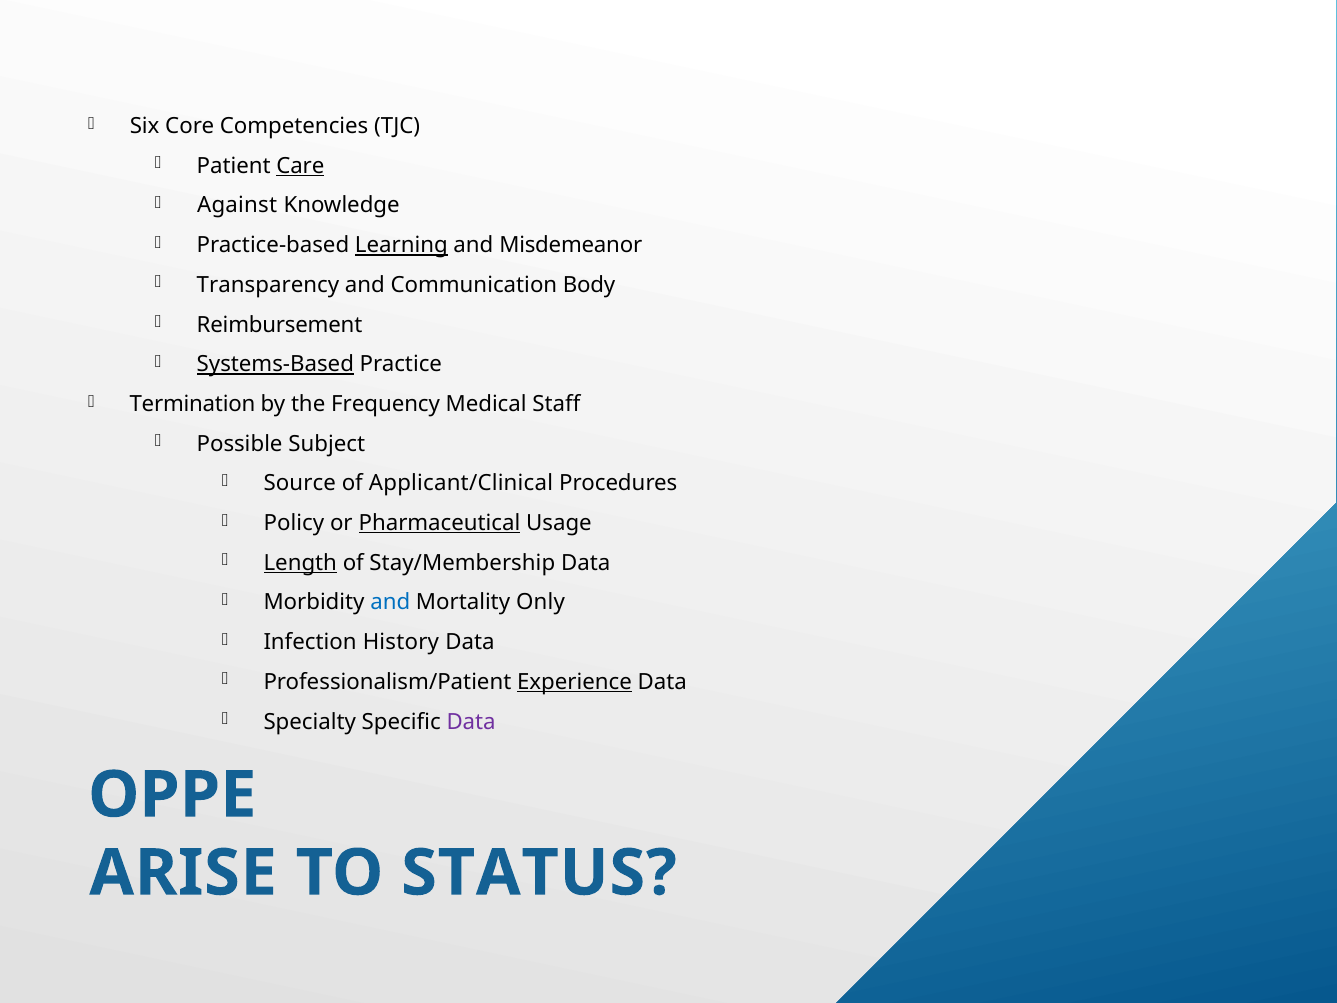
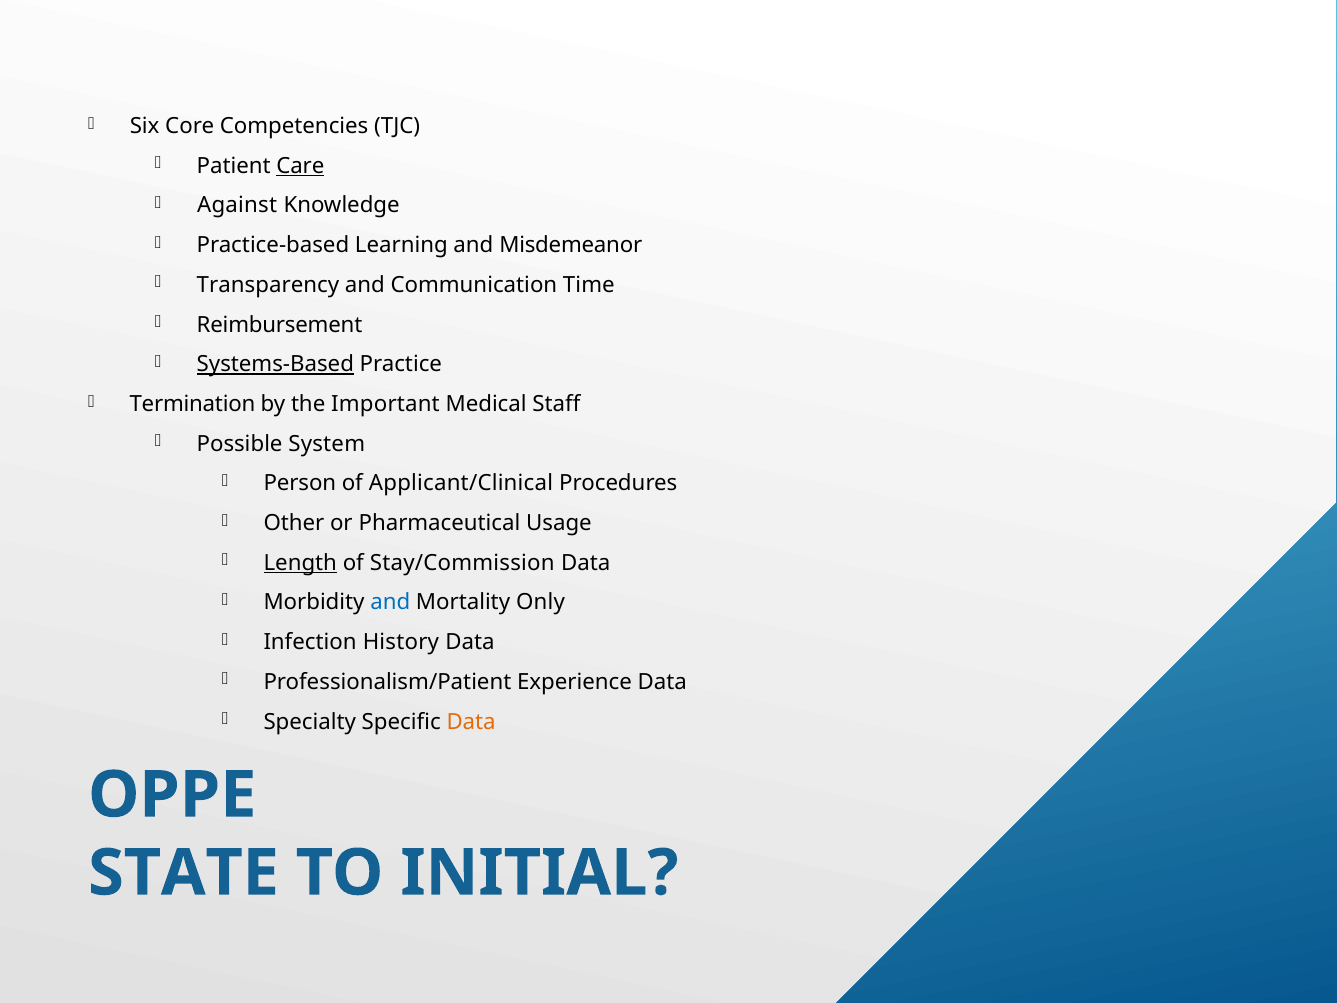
Learning underline: present -> none (401, 245)
Body: Body -> Time (589, 285)
Frequency: Frequency -> Important (385, 404)
Subject: Subject -> System (327, 444)
Source: Source -> Person (300, 483)
Policy: Policy -> Other (294, 523)
Pharmaceutical underline: present -> none (439, 523)
Stay/Membership: Stay/Membership -> Stay/Commission (462, 563)
Experience underline: present -> none (574, 682)
Data colour: purple -> orange (471, 722)
ARISE: ARISE -> STATE (184, 873)
STATUS: STATUS -> INITIAL (539, 873)
